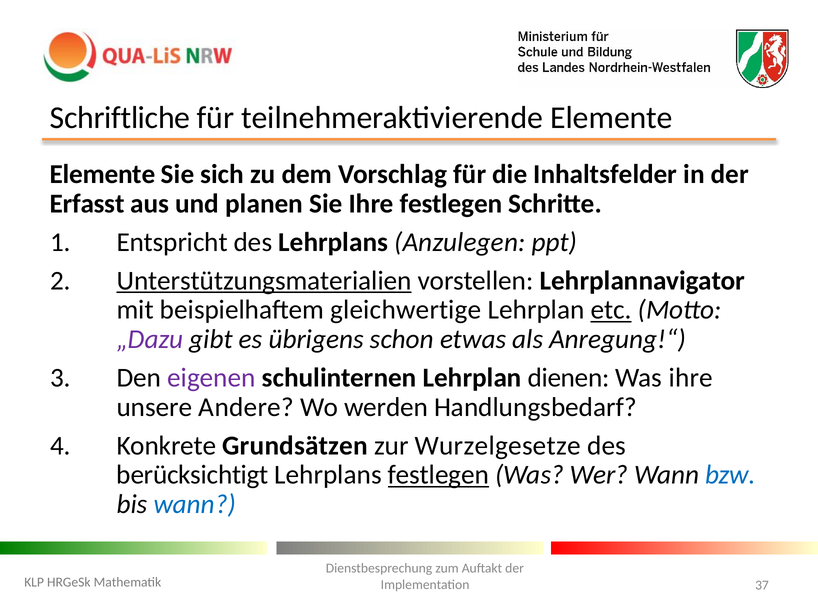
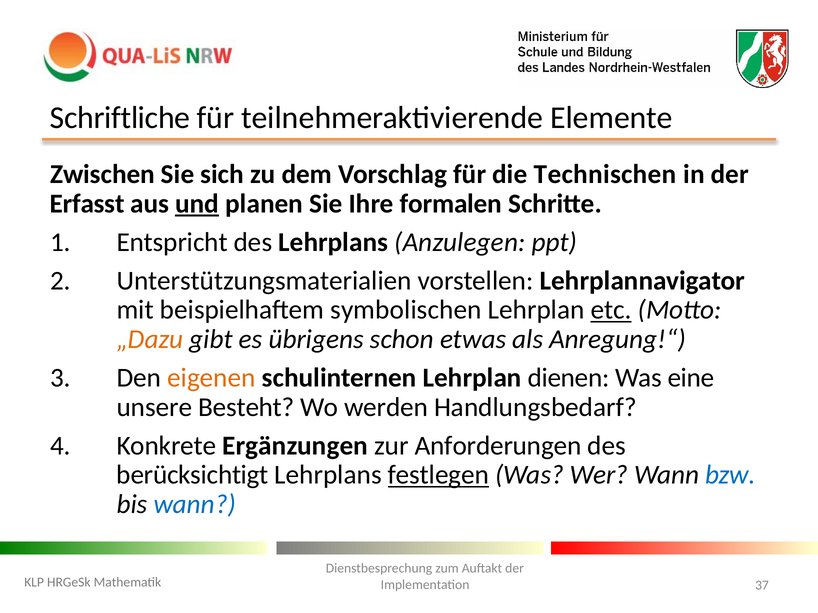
Elemente: Elemente -> Zwischen (103, 175)
Inhaltsfelder: Inhaltsfelder -> Technischen (605, 175)
und underline: none -> present (197, 204)
Ihre festlegen: festlegen -> formalen (451, 204)
Unterstützungsmaterialien underline: present -> none (264, 281)
gleichwertige: gleichwertige -> symbolischen (406, 310)
„Dazu colour: purple -> orange (150, 340)
eigenen colour: purple -> orange (211, 378)
Was ihre: ihre -> eine (691, 378)
Andere: Andere -> Besteht (246, 408)
Grundsätzen: Grundsätzen -> Ergänzungen (295, 446)
Wurzelgesetze: Wurzelgesetze -> Anforderungen (498, 446)
